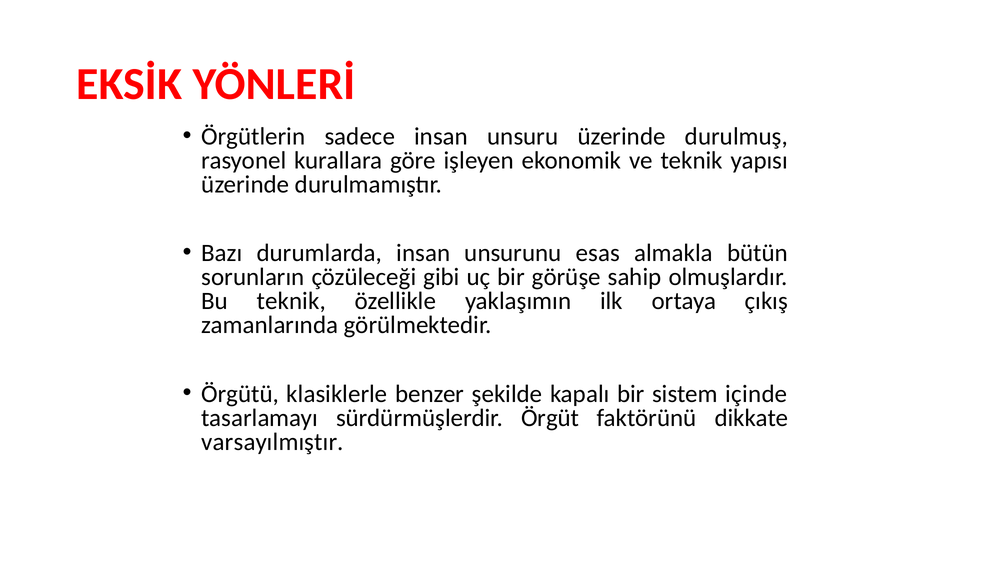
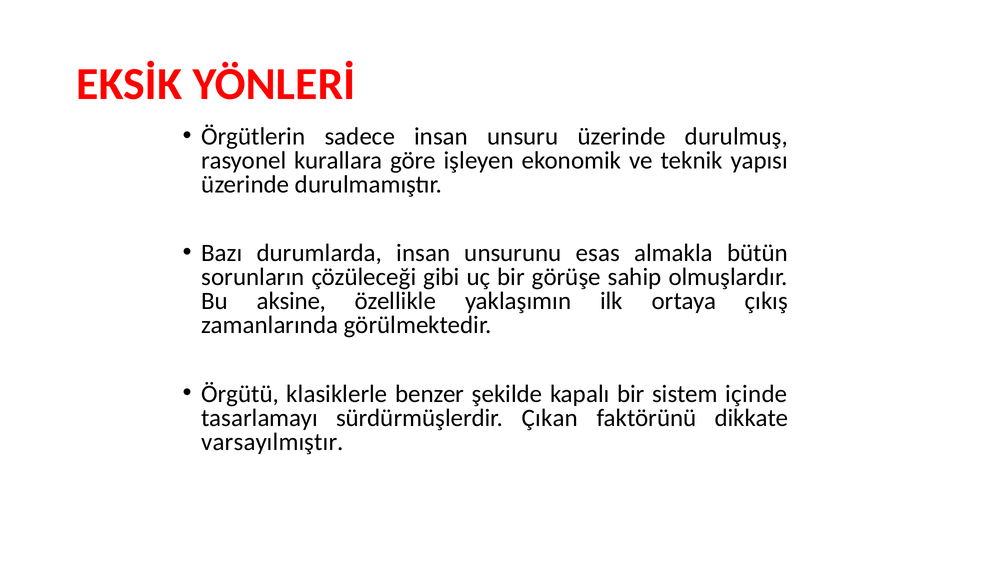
Bu teknik: teknik -> aksine (292, 301)
Örgüt: Örgüt -> Çıkan (550, 418)
